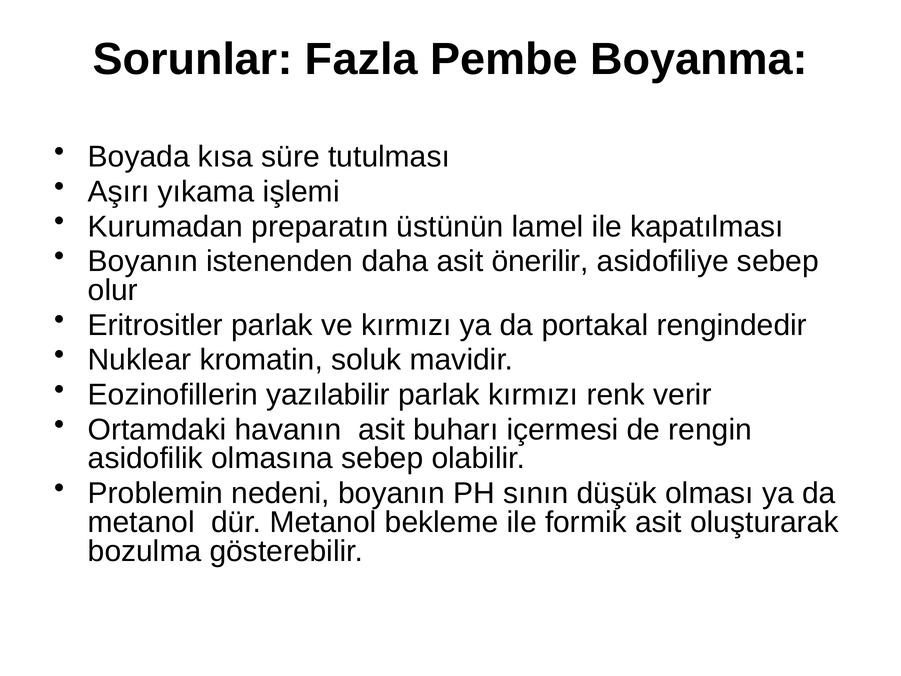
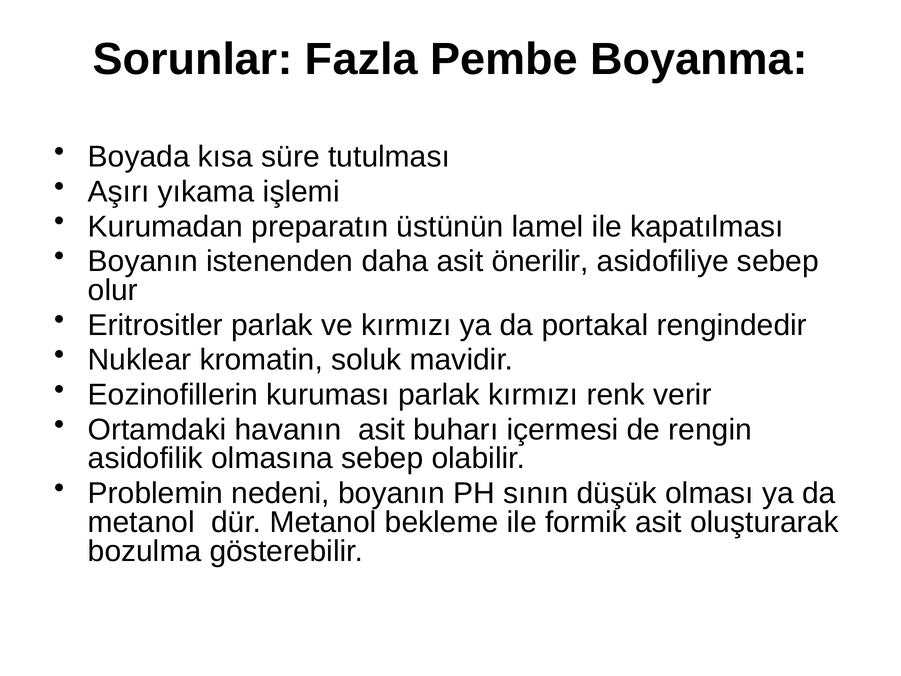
yazılabilir: yazılabilir -> kuruması (328, 395)
